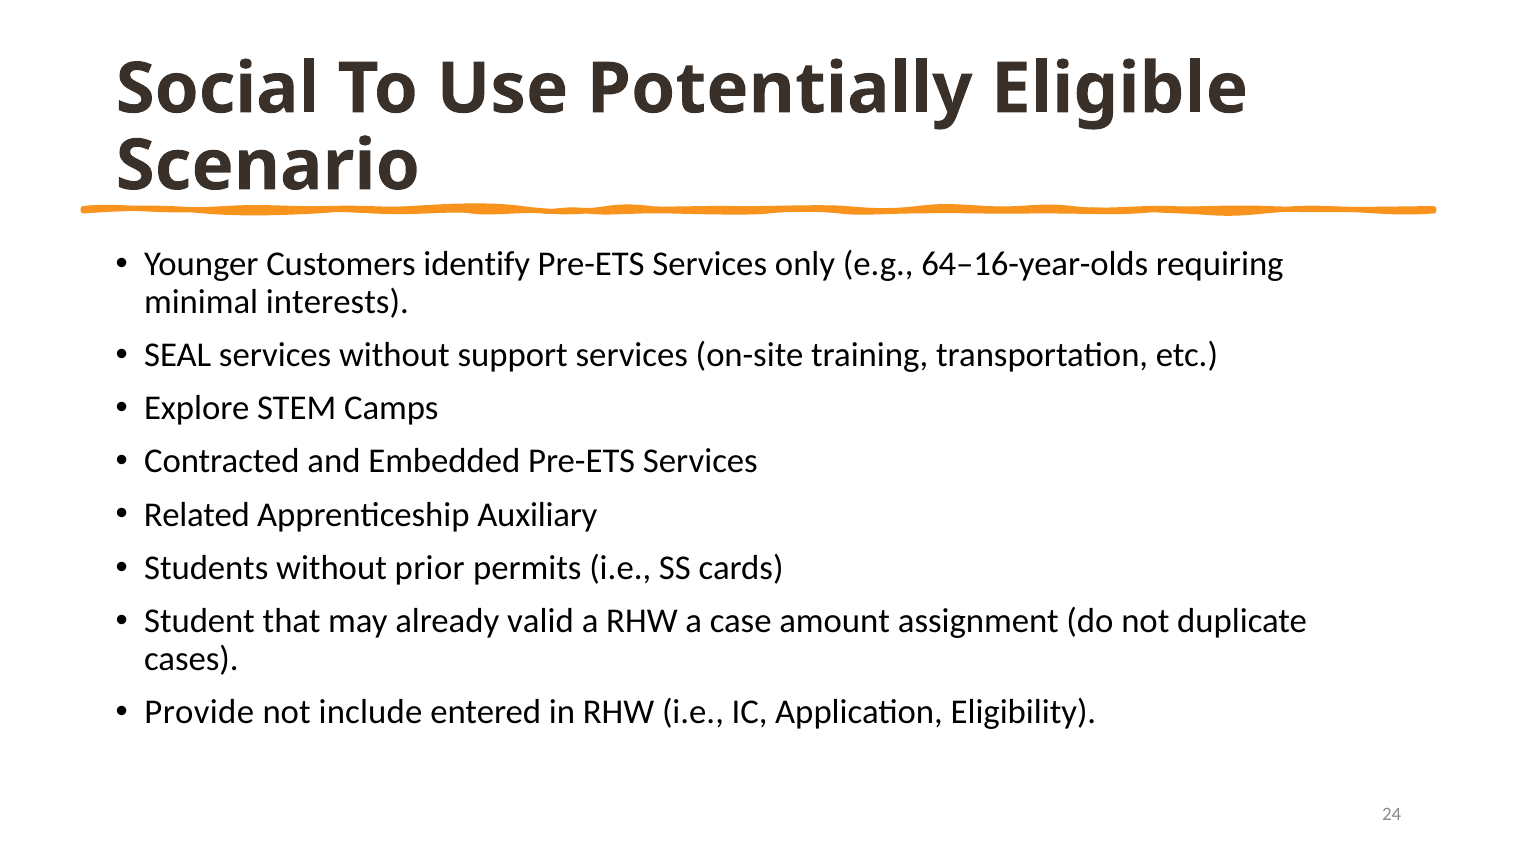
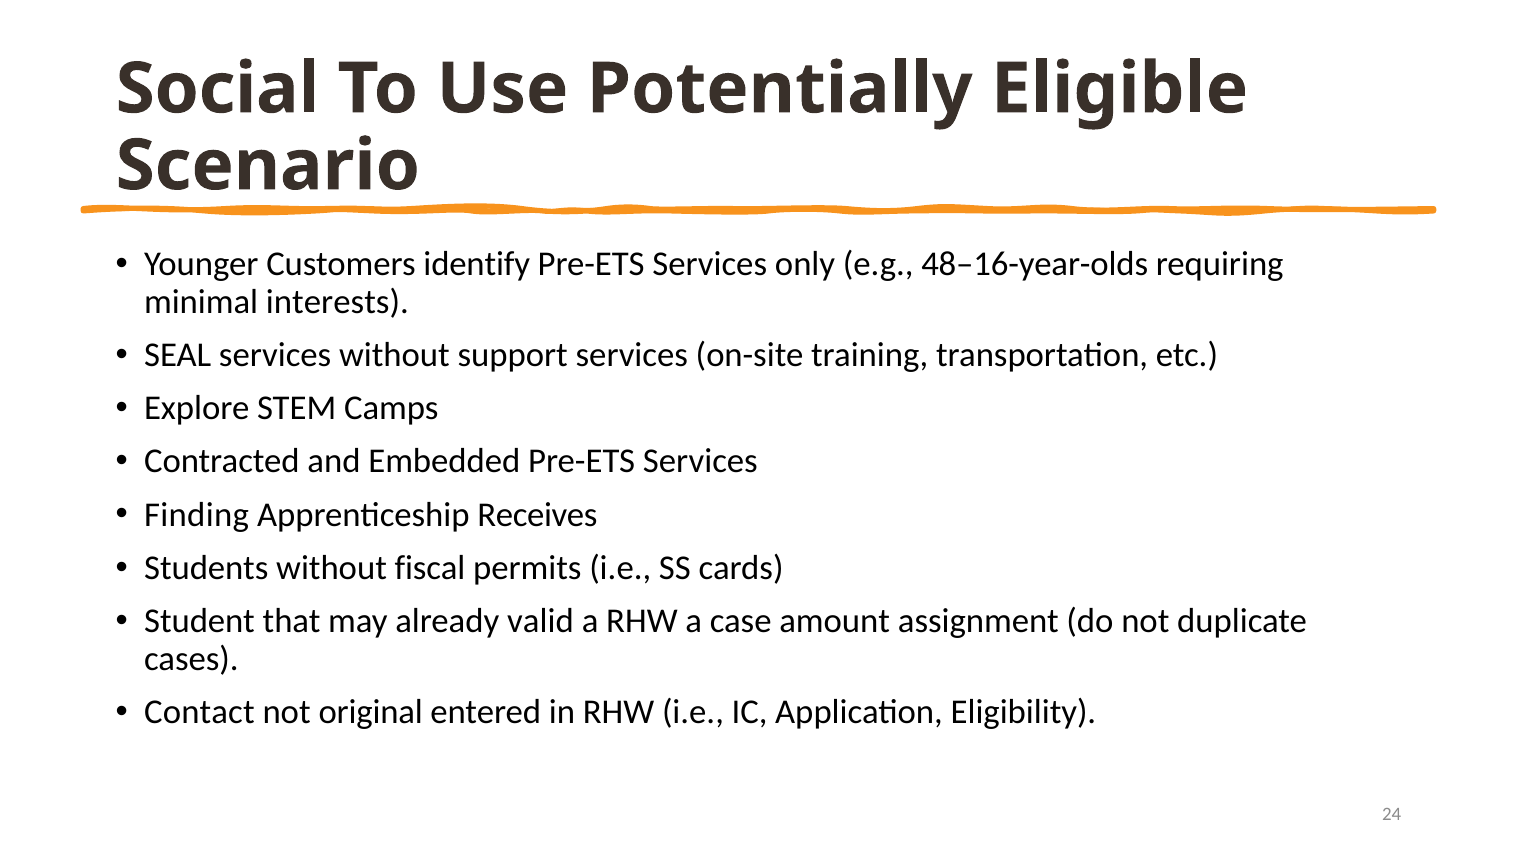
64–16-year-olds: 64–16-year-olds -> 48–16-year-olds (1035, 264)
Related: Related -> Finding (197, 515)
Auxiliary: Auxiliary -> Receives (537, 515)
prior: prior -> fiscal (430, 568)
Provide: Provide -> Contact (199, 712)
include: include -> original (371, 712)
